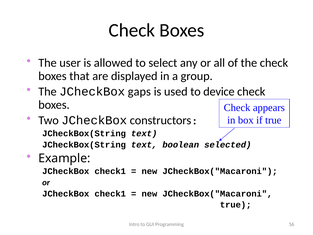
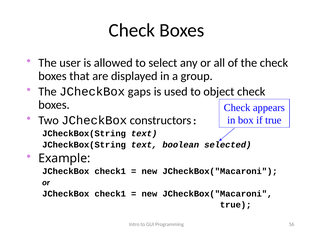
device: device -> object (219, 92)
